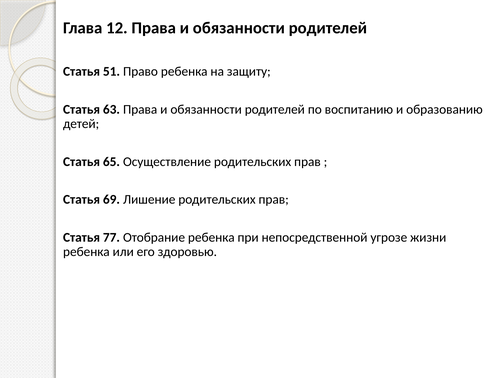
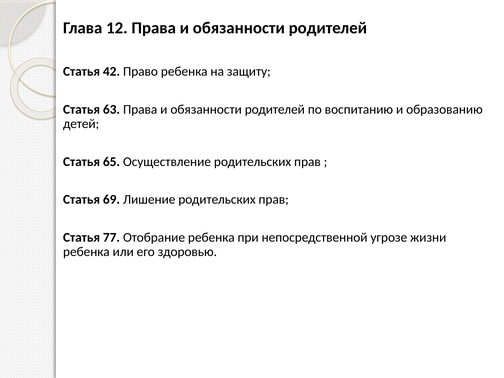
51: 51 -> 42 (111, 72)
